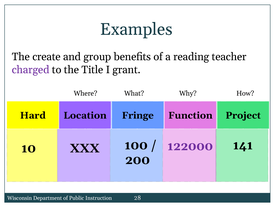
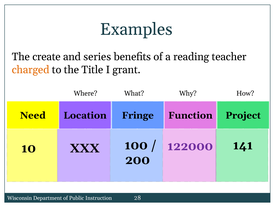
group: group -> series (97, 57)
charged colour: purple -> orange (31, 69)
Hard: Hard -> Need (33, 115)
